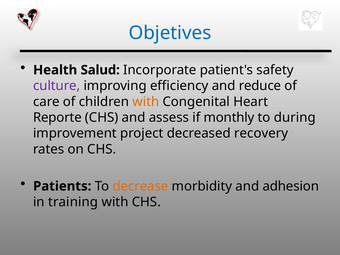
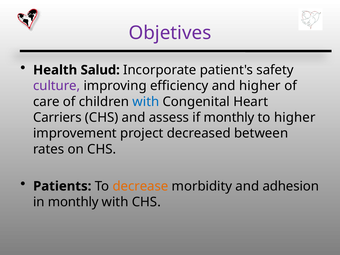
Objetives colour: blue -> purple (170, 33)
and reduce: reduce -> higher (260, 86)
with colour: orange -> blue (146, 102)
Reporte: Reporte -> Carriers (57, 118)
to during: during -> higher (295, 118)
recovery: recovery -> between (261, 133)
in training: training -> monthly (73, 202)
